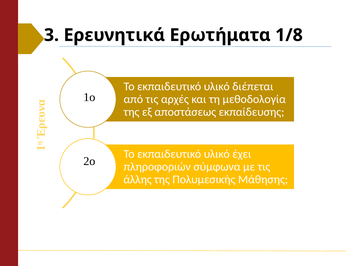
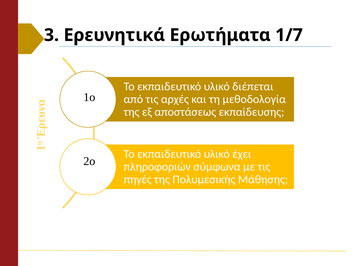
1/8: 1/8 -> 1/7 (289, 35)
άλλης: άλλης -> πηγές (138, 179)
